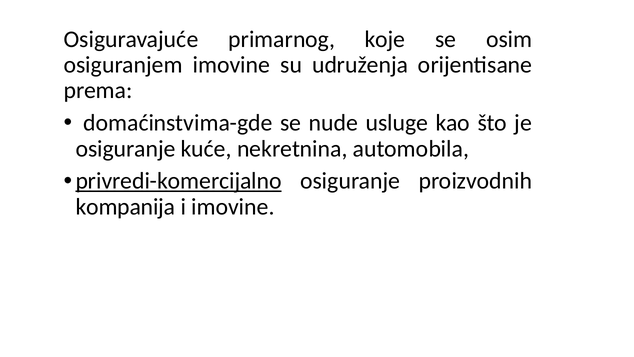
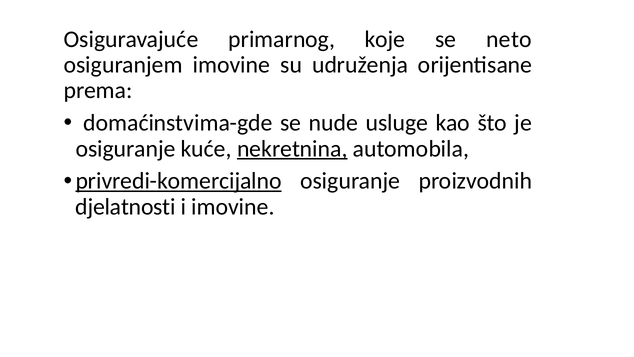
osim: osim -> neto (509, 39)
nekretnina underline: none -> present (292, 149)
kompanija: kompanija -> djelatnosti (125, 207)
